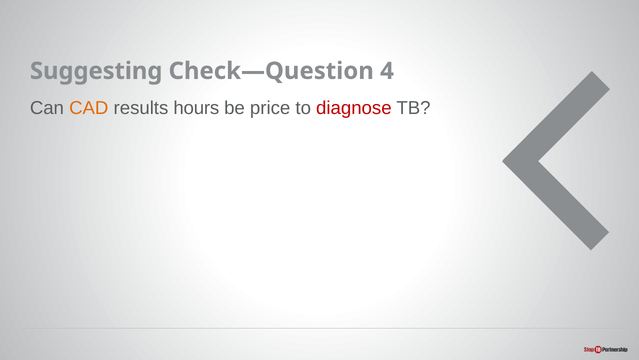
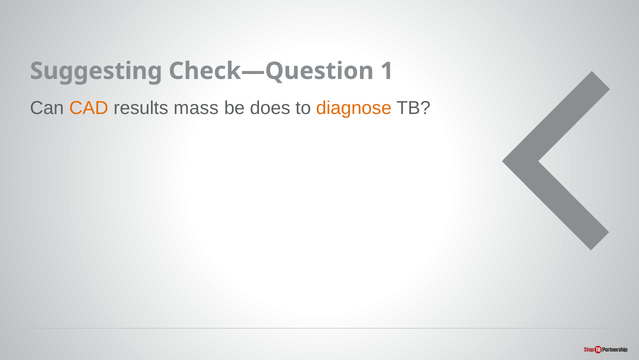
4: 4 -> 1 (387, 71)
hours: hours -> mass (196, 108)
price: price -> does (270, 108)
diagnose colour: red -> orange (354, 108)
